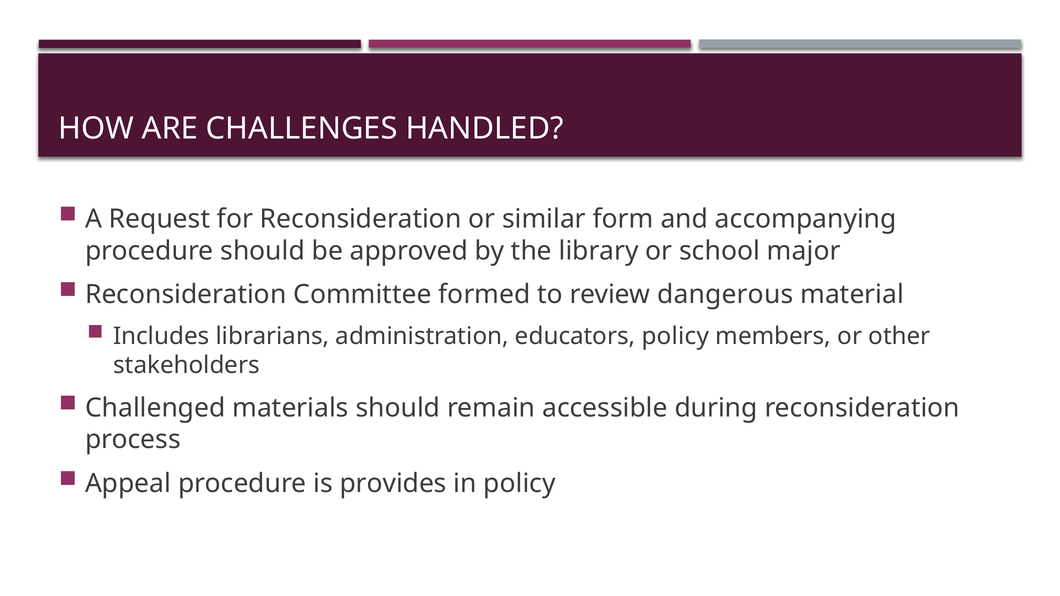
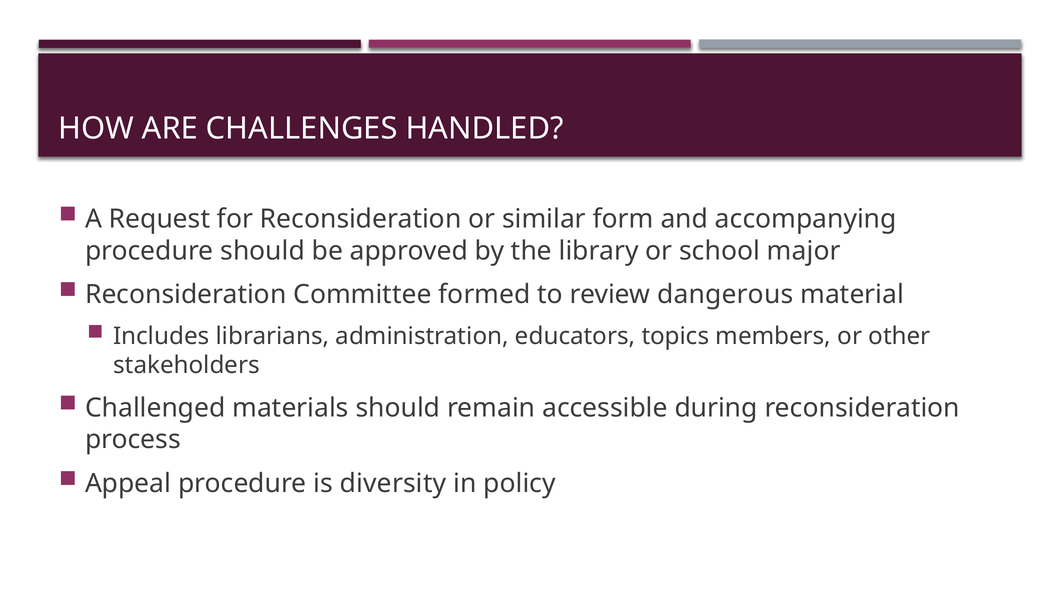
educators policy: policy -> topics (675, 336)
provides: provides -> diversity (393, 484)
